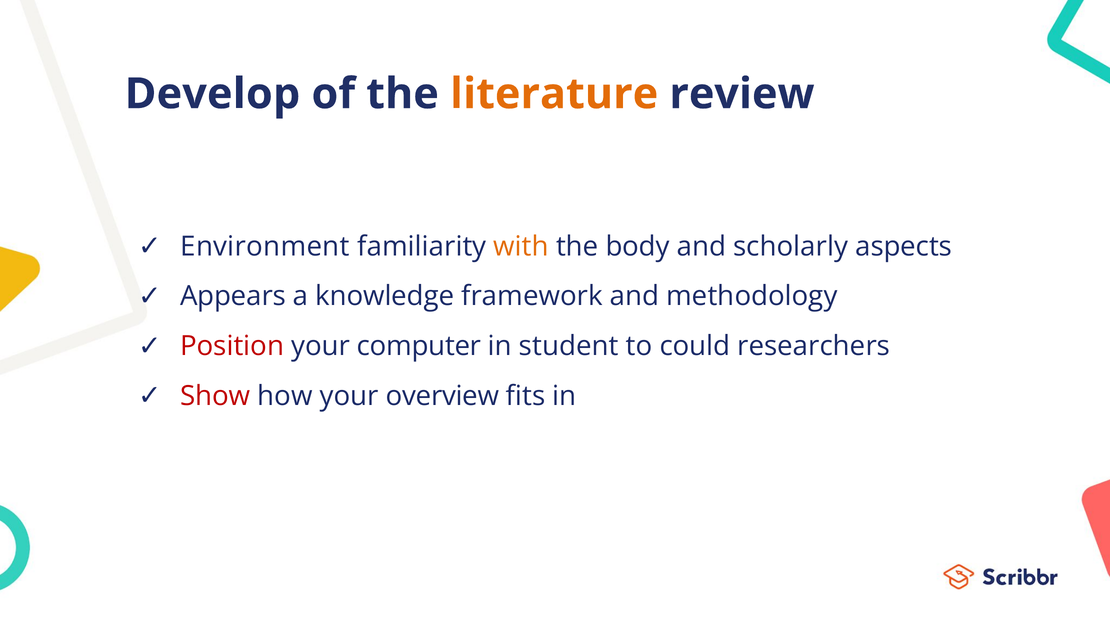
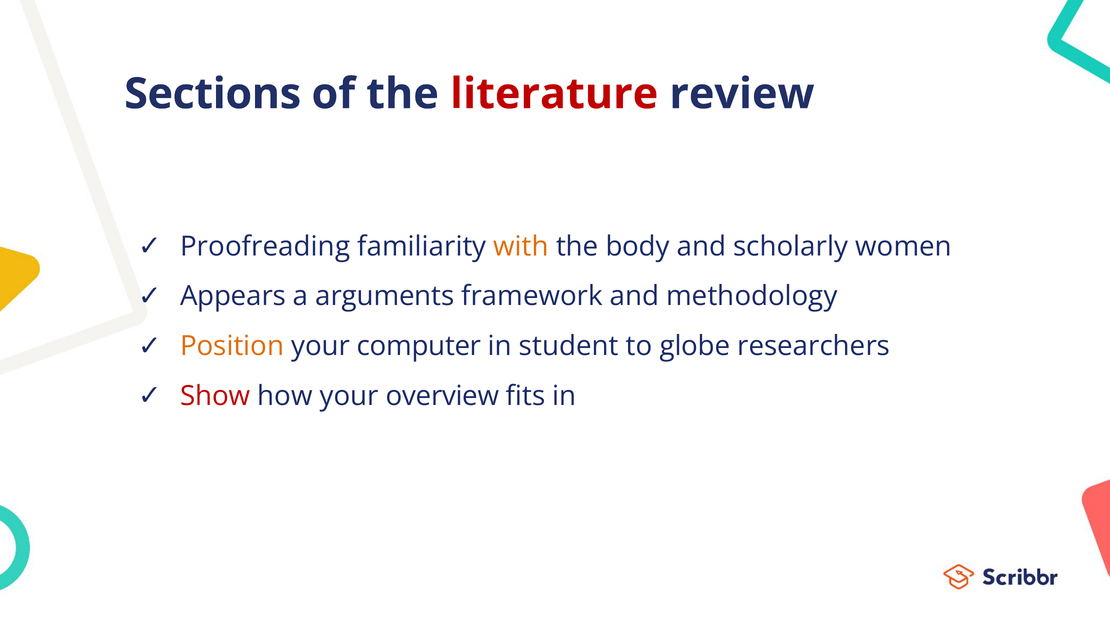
Develop: Develop -> Sections (213, 94)
literature colour: orange -> red (554, 94)
Environment: Environment -> Proofreading (265, 247)
aspects: aspects -> women (904, 247)
knowledge: knowledge -> arguments (385, 297)
Position colour: red -> orange (232, 346)
could: could -> globe (695, 346)
